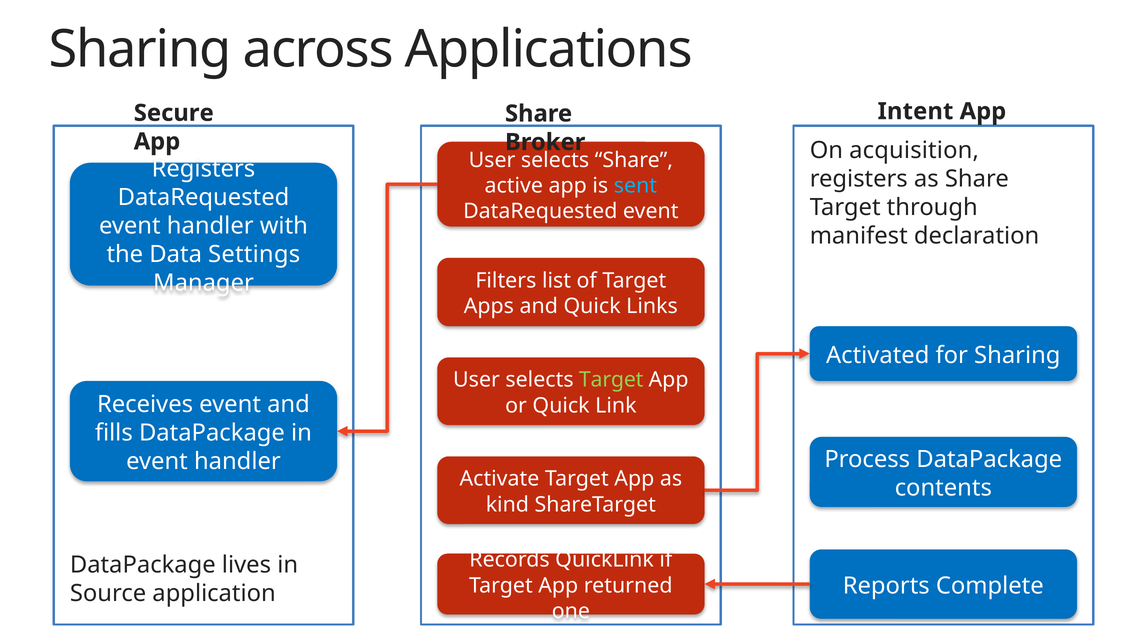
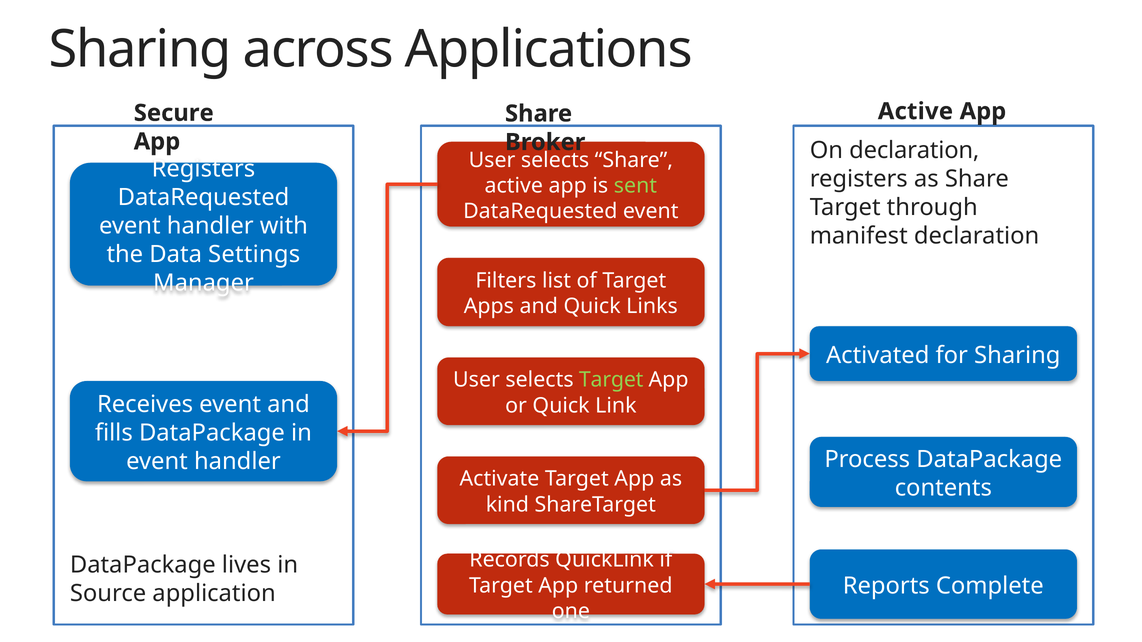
Intent: Intent -> Active (915, 111)
On acquisition: acquisition -> declaration (914, 150)
sent colour: light blue -> light green (635, 186)
